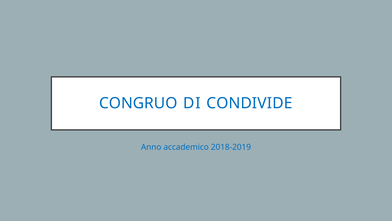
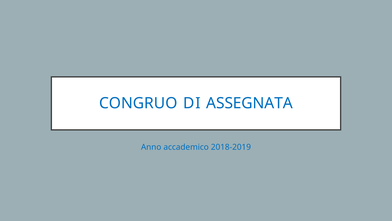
CONDIVIDE: CONDIVIDE -> ASSEGNATA (249, 103)
